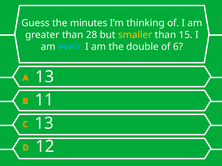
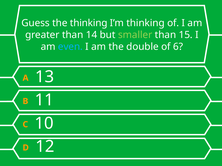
the minutes: minutes -> thinking (89, 23)
28: 28 -> 14 (92, 35)
smaller colour: yellow -> light green (135, 35)
C 13: 13 -> 10 (44, 124)
